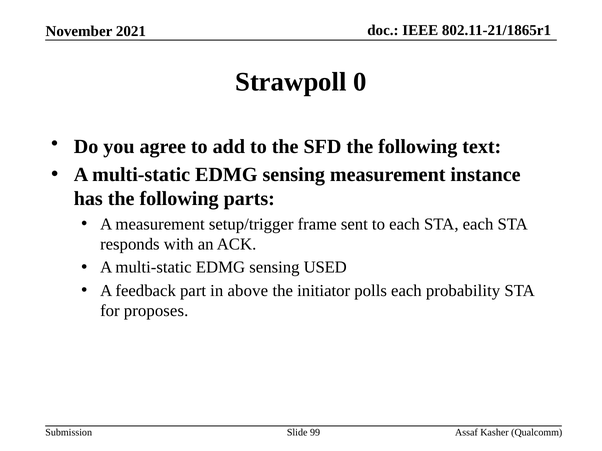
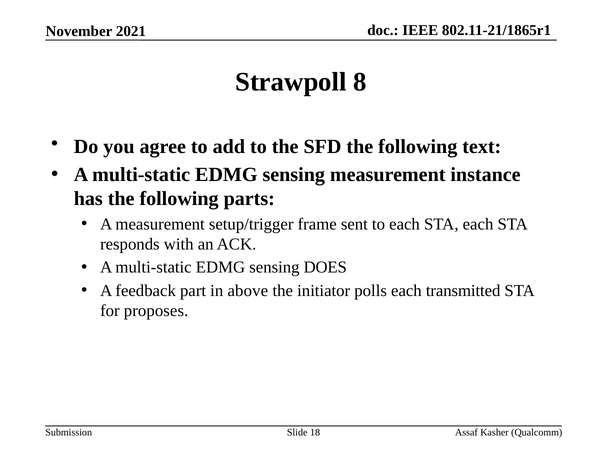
0: 0 -> 8 (360, 82)
USED: USED -> DOES (325, 268)
probability: probability -> transmitted (463, 291)
99: 99 -> 18 (315, 433)
